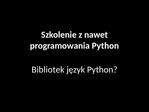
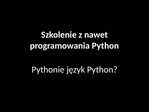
Bibliotek: Bibliotek -> Pythonie (48, 69)
